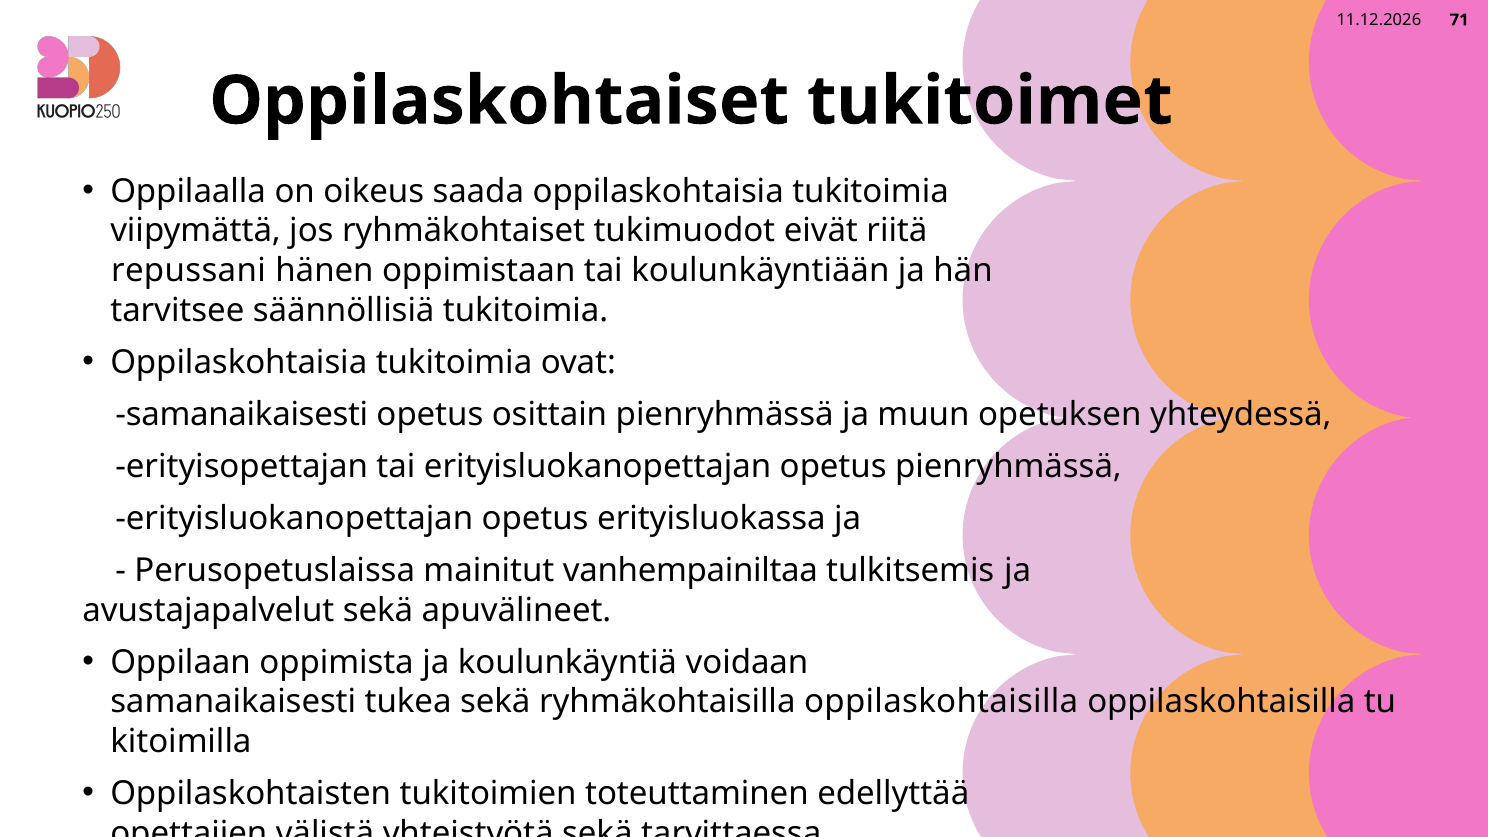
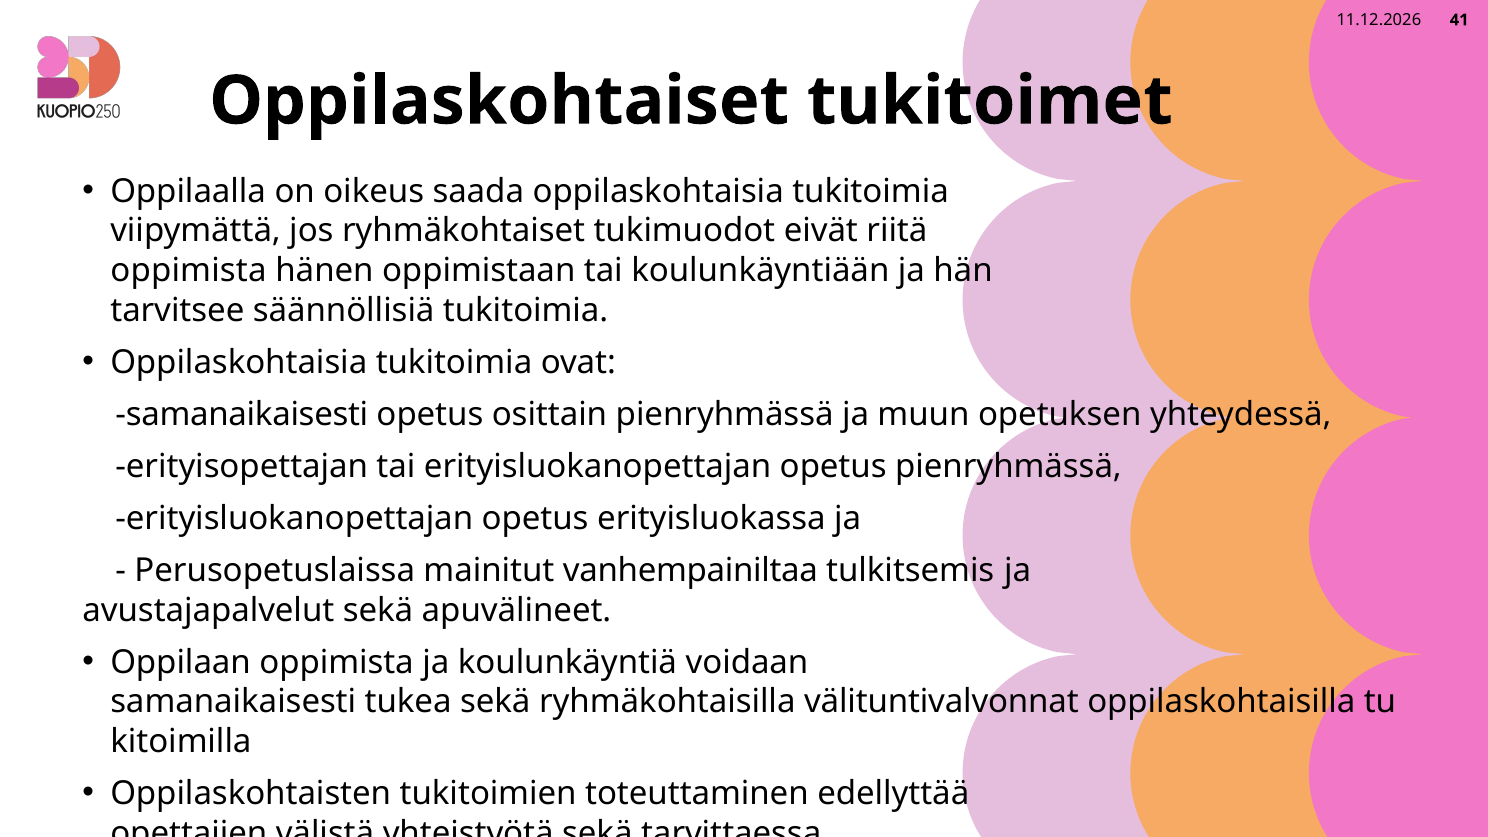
71: 71 -> 41 (1459, 20)
repussani: repussani -> oppimista (189, 270)
ryhmäkohtaisilla oppilaskohtaisilla: oppilaskohtaisilla -> välituntivalvonnat (941, 702)
